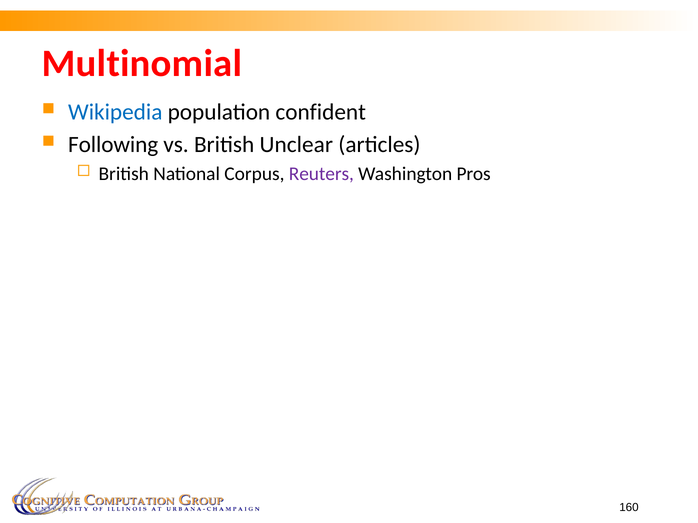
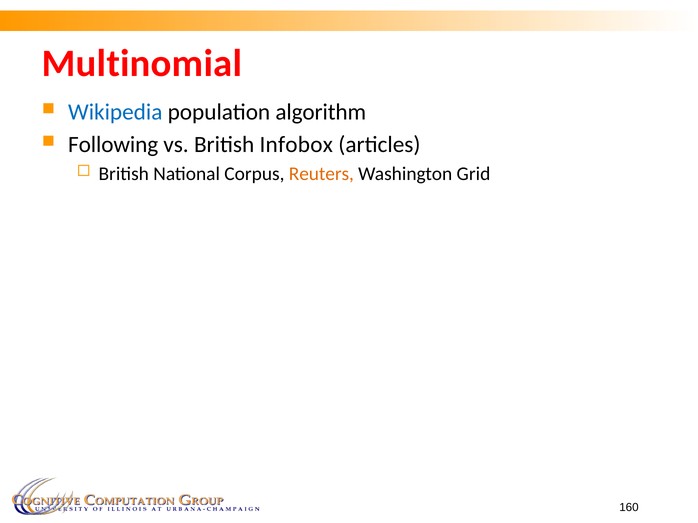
confident: confident -> algorithm (321, 112)
Unclear: Unclear -> Infobox (296, 145)
Reuters colour: purple -> orange (321, 174)
Pros: Pros -> Grid (473, 174)
